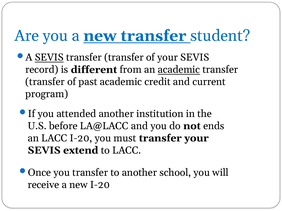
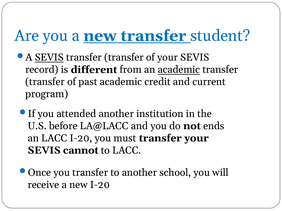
extend: extend -> cannot (81, 151)
